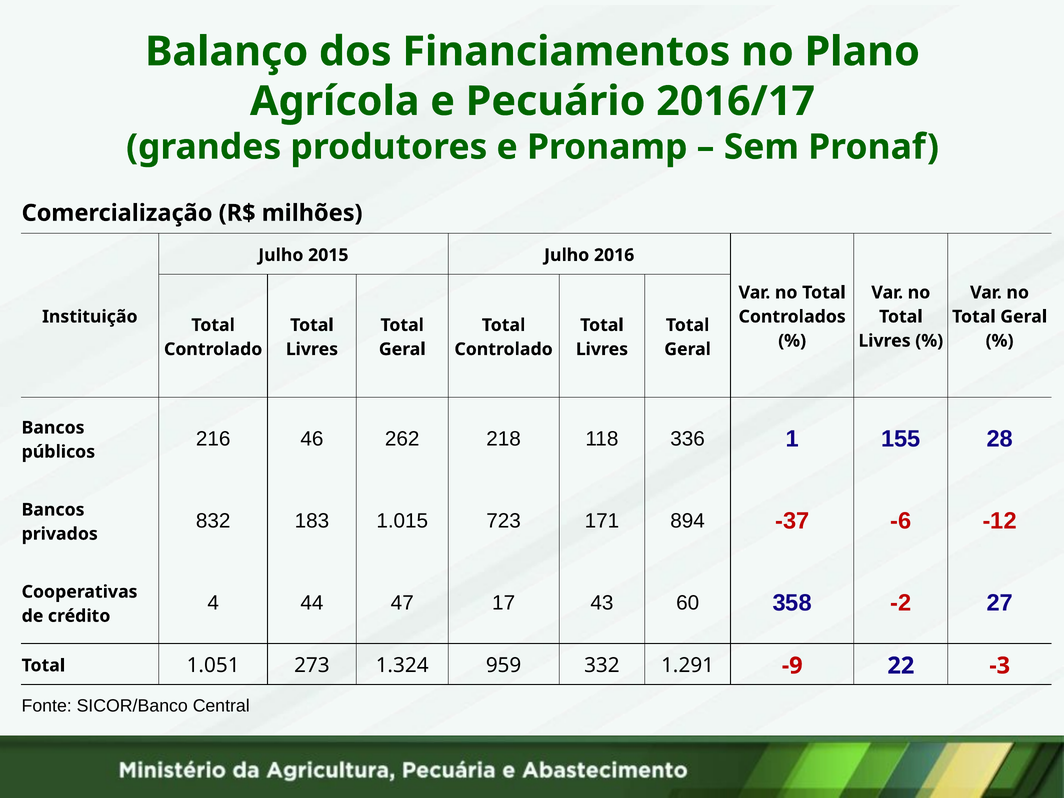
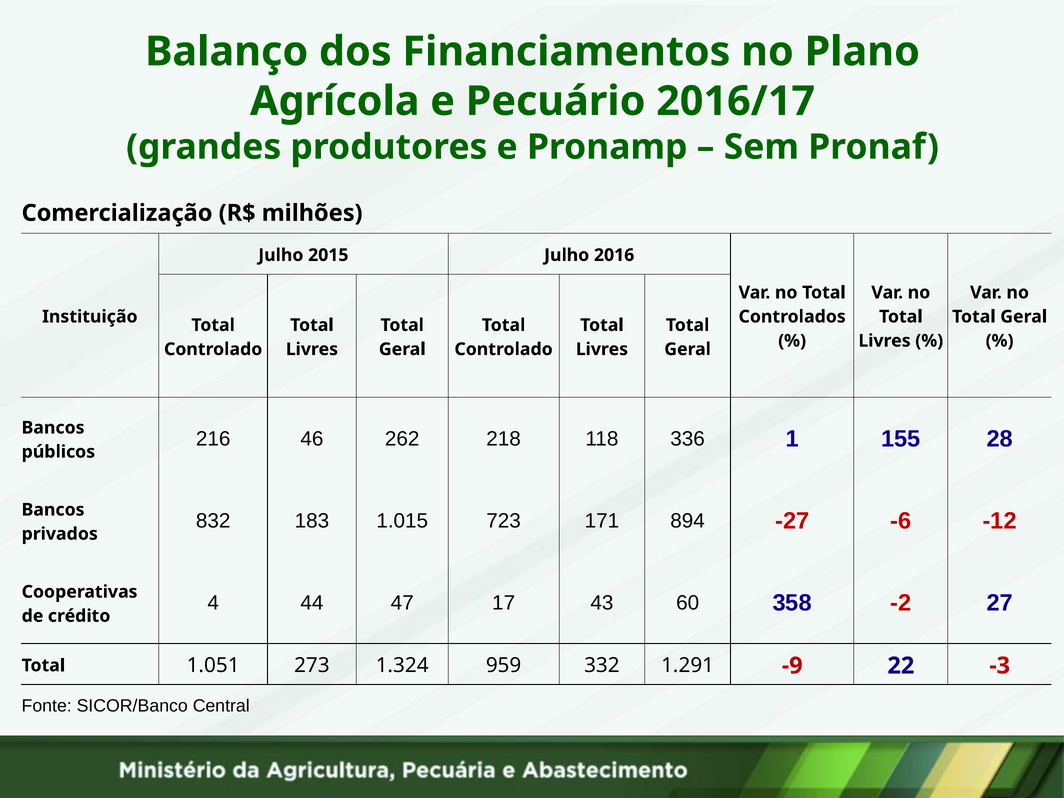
-37: -37 -> -27 (792, 521)
